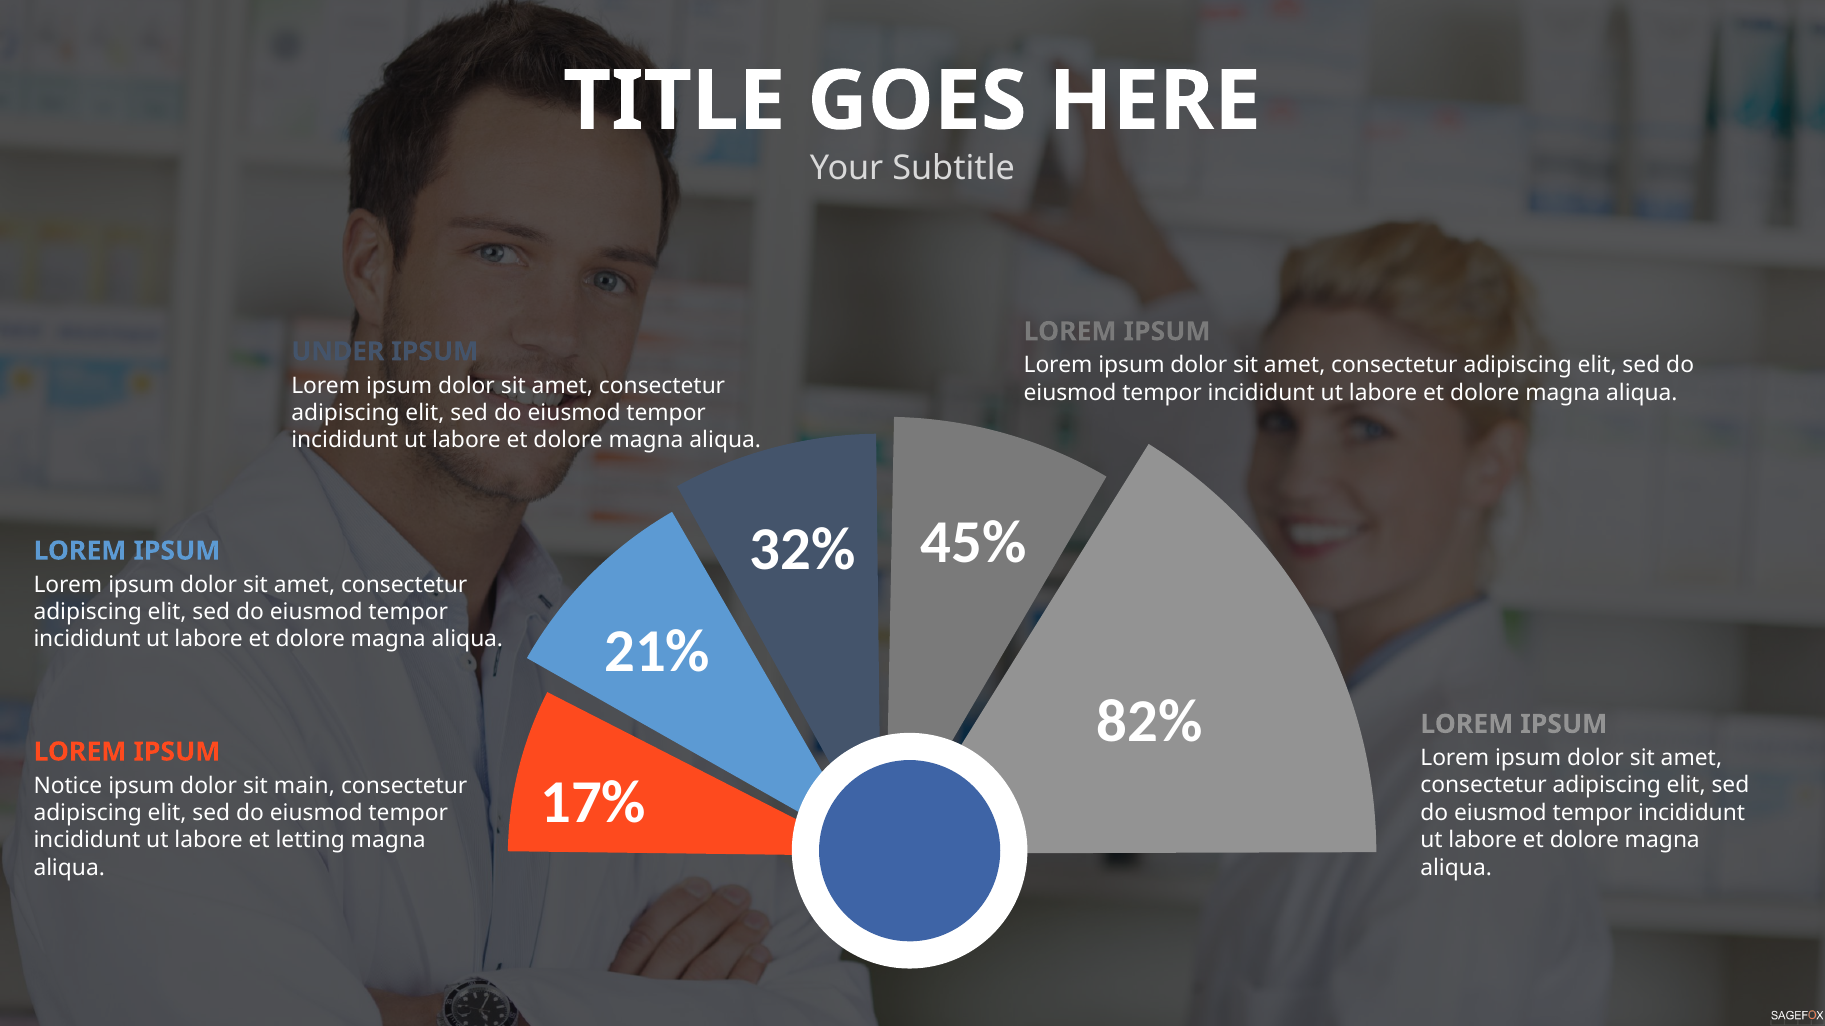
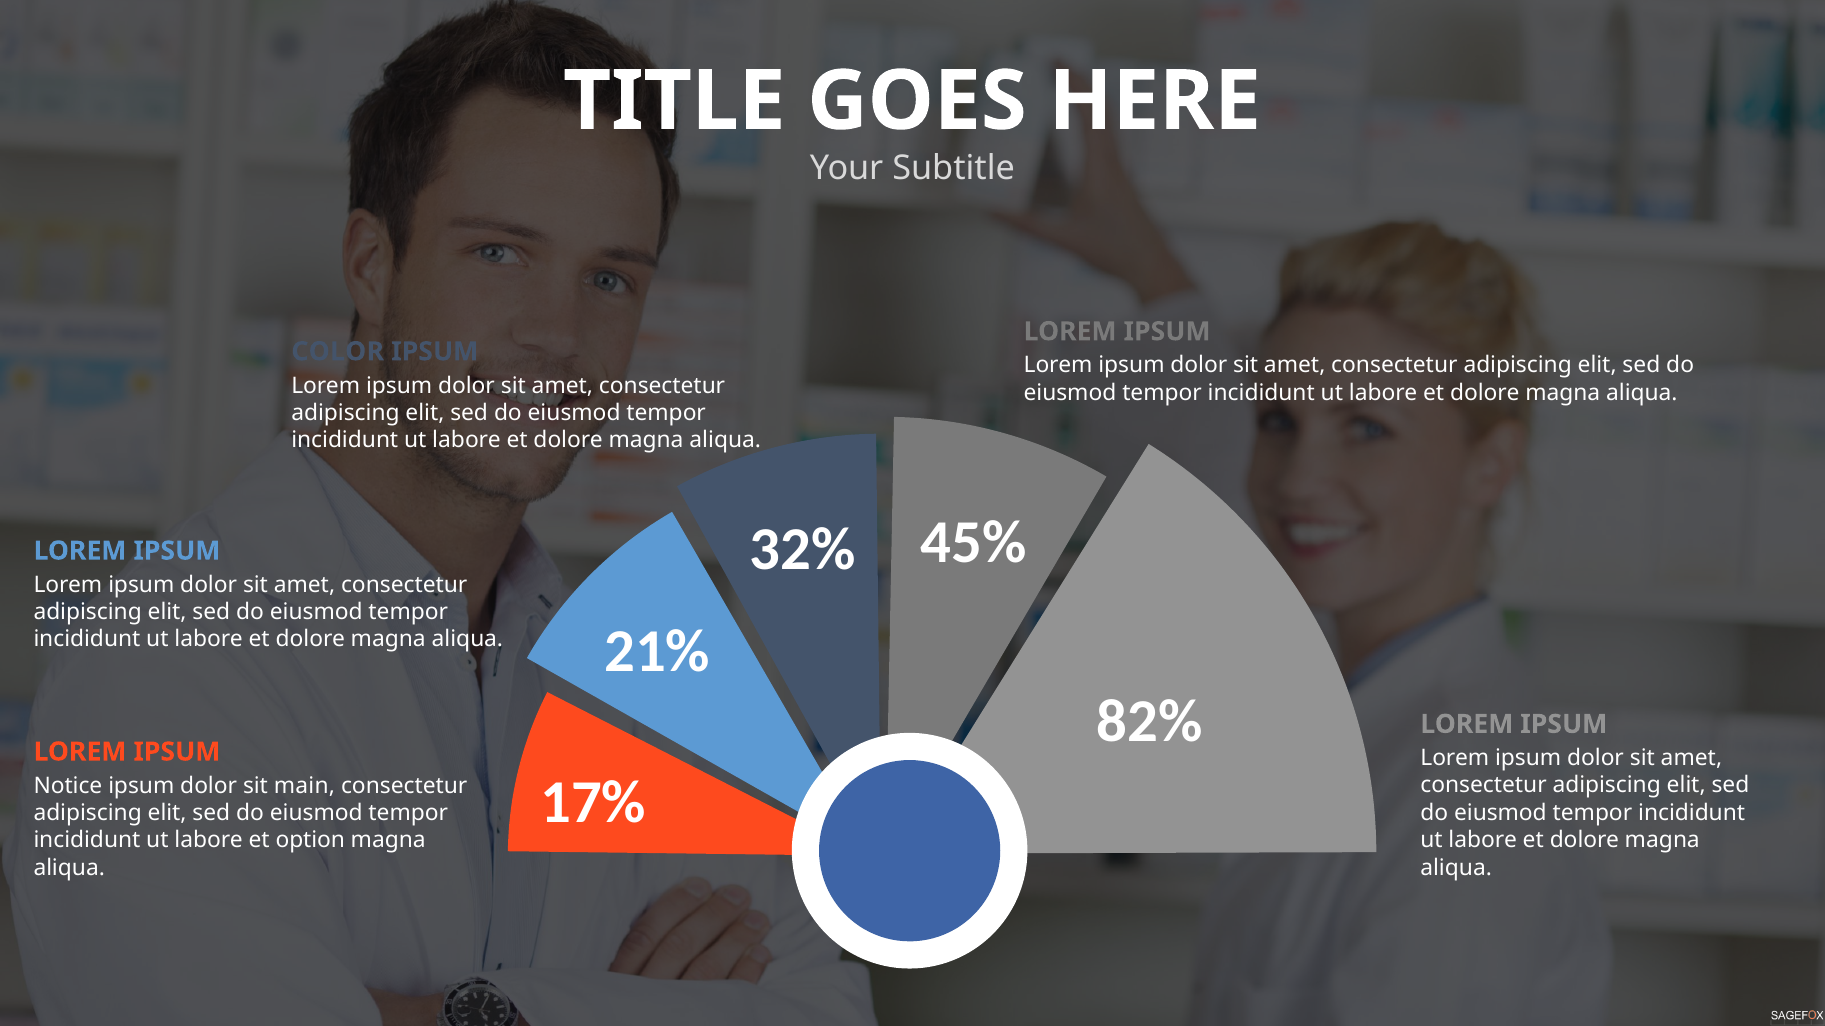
UNDER: UNDER -> COLOR (338, 352)
letting: letting -> option (310, 841)
